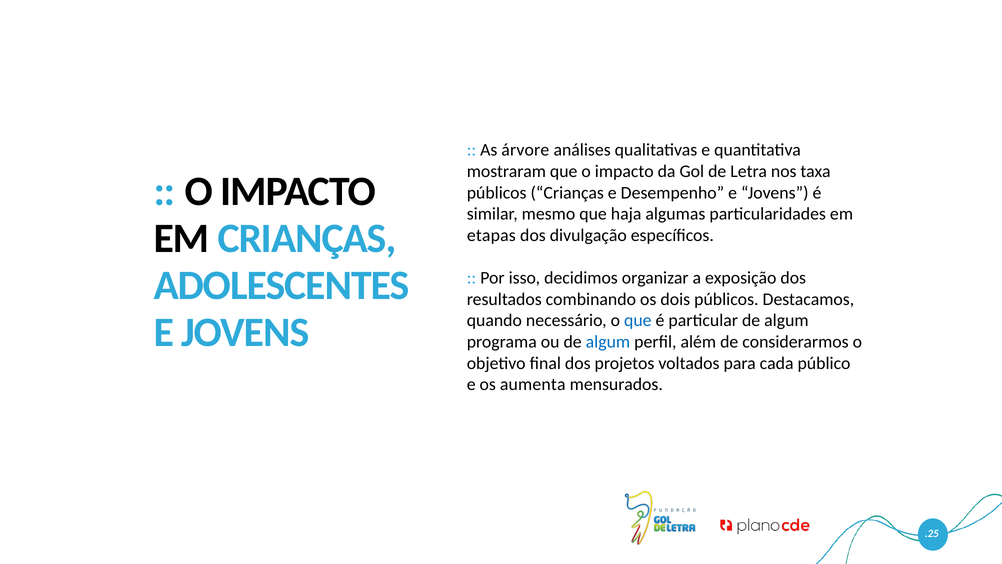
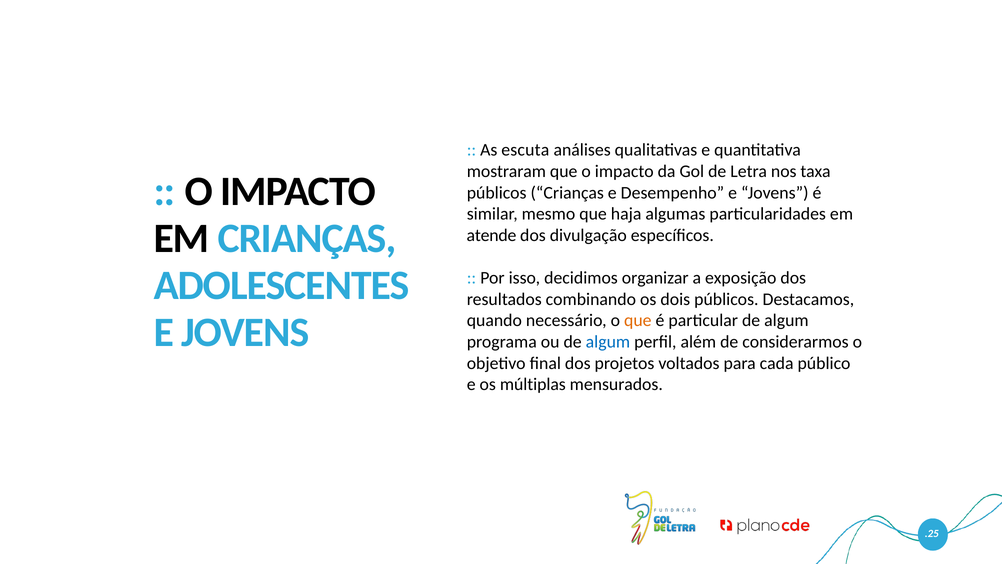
árvore: árvore -> escuta (525, 150)
etapas: etapas -> atende (492, 235)
que colour: blue -> orange (638, 320)
aumenta: aumenta -> múltiplas (533, 384)
